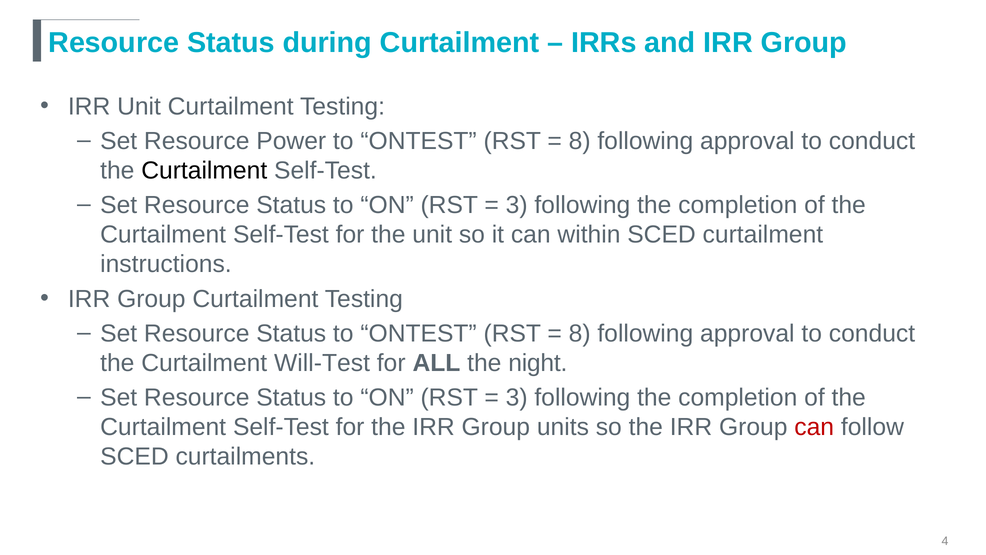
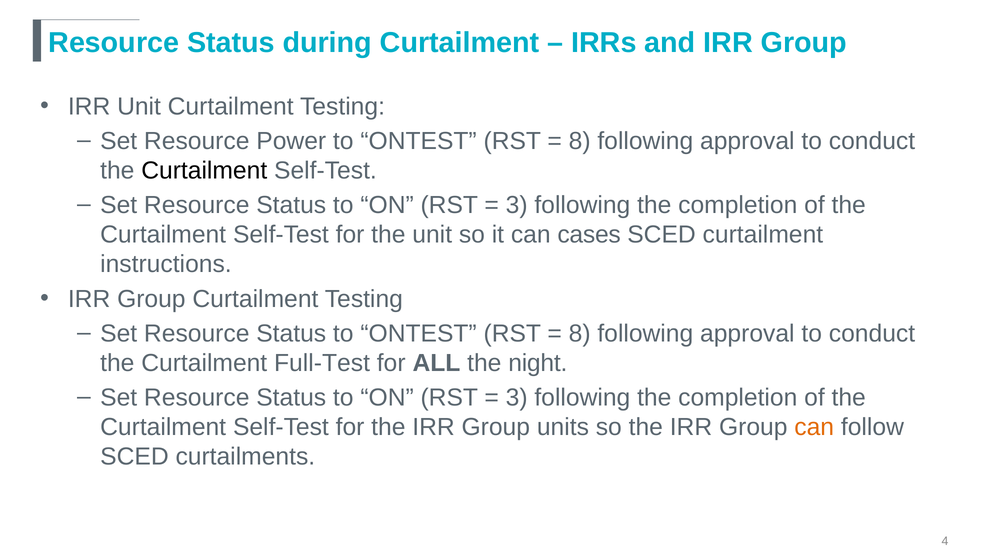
within: within -> cases (589, 235)
Will-Test: Will-Test -> Full-Test (322, 363)
can colour: red -> orange (814, 427)
